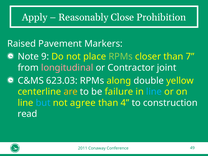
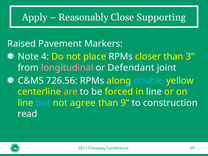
Prohibition: Prohibition -> Supporting (161, 17)
9: 9 -> 4 (45, 57)
RPMs colour: light green -> white (121, 57)
7: 7 -> 3 (190, 57)
Contractor: Contractor -> Defendant (131, 68)
623.03: 623.03 -> 726.56 (62, 81)
double colour: white -> light blue (149, 81)
failure: failure -> forced (119, 92)
line colour: light blue -> white (154, 92)
4: 4 -> 9 (125, 103)
